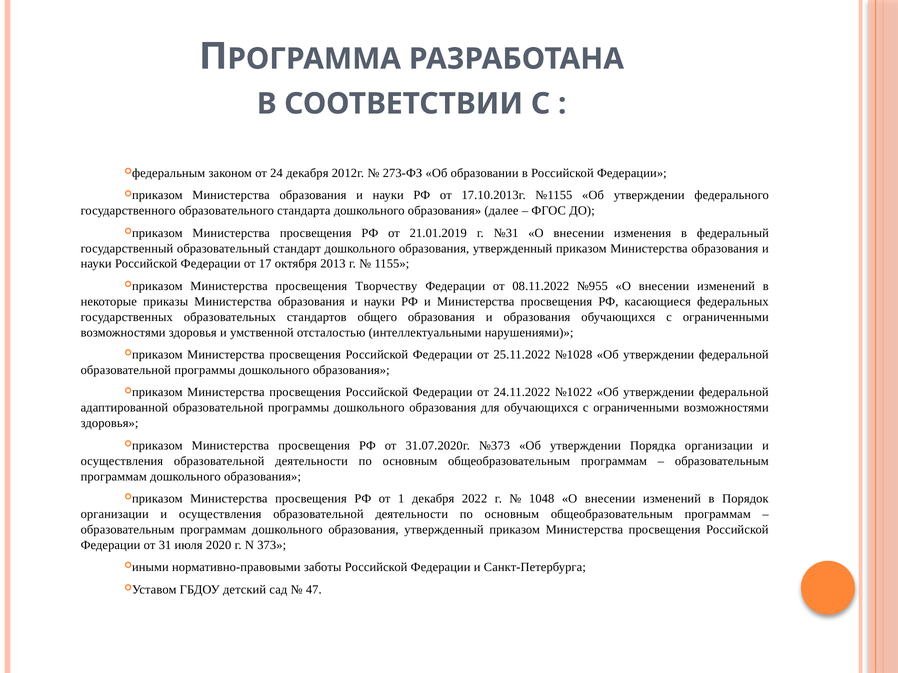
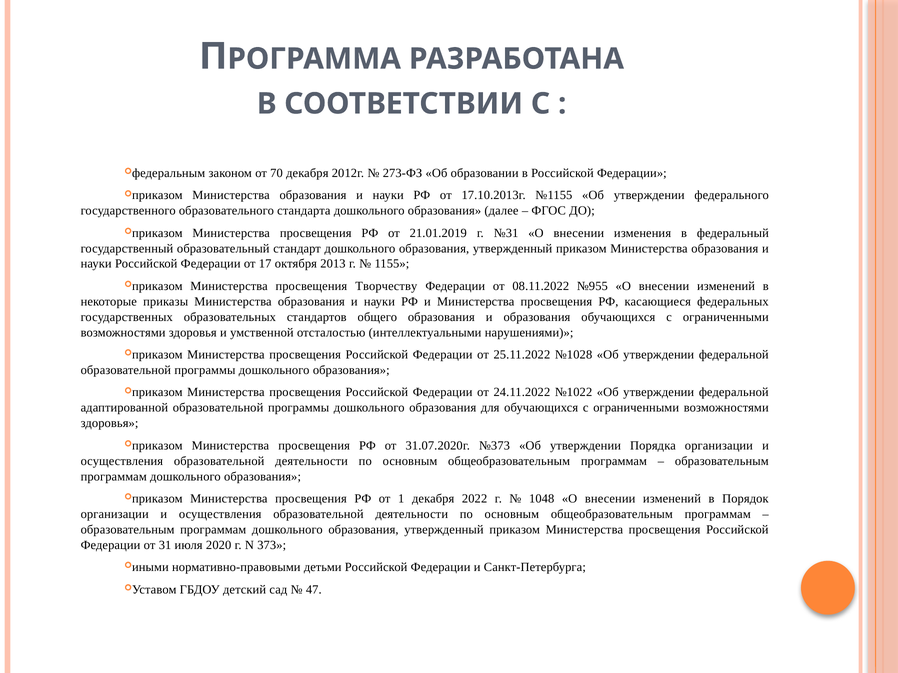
24: 24 -> 70 (276, 173)
заботы: заботы -> детьми (323, 568)
